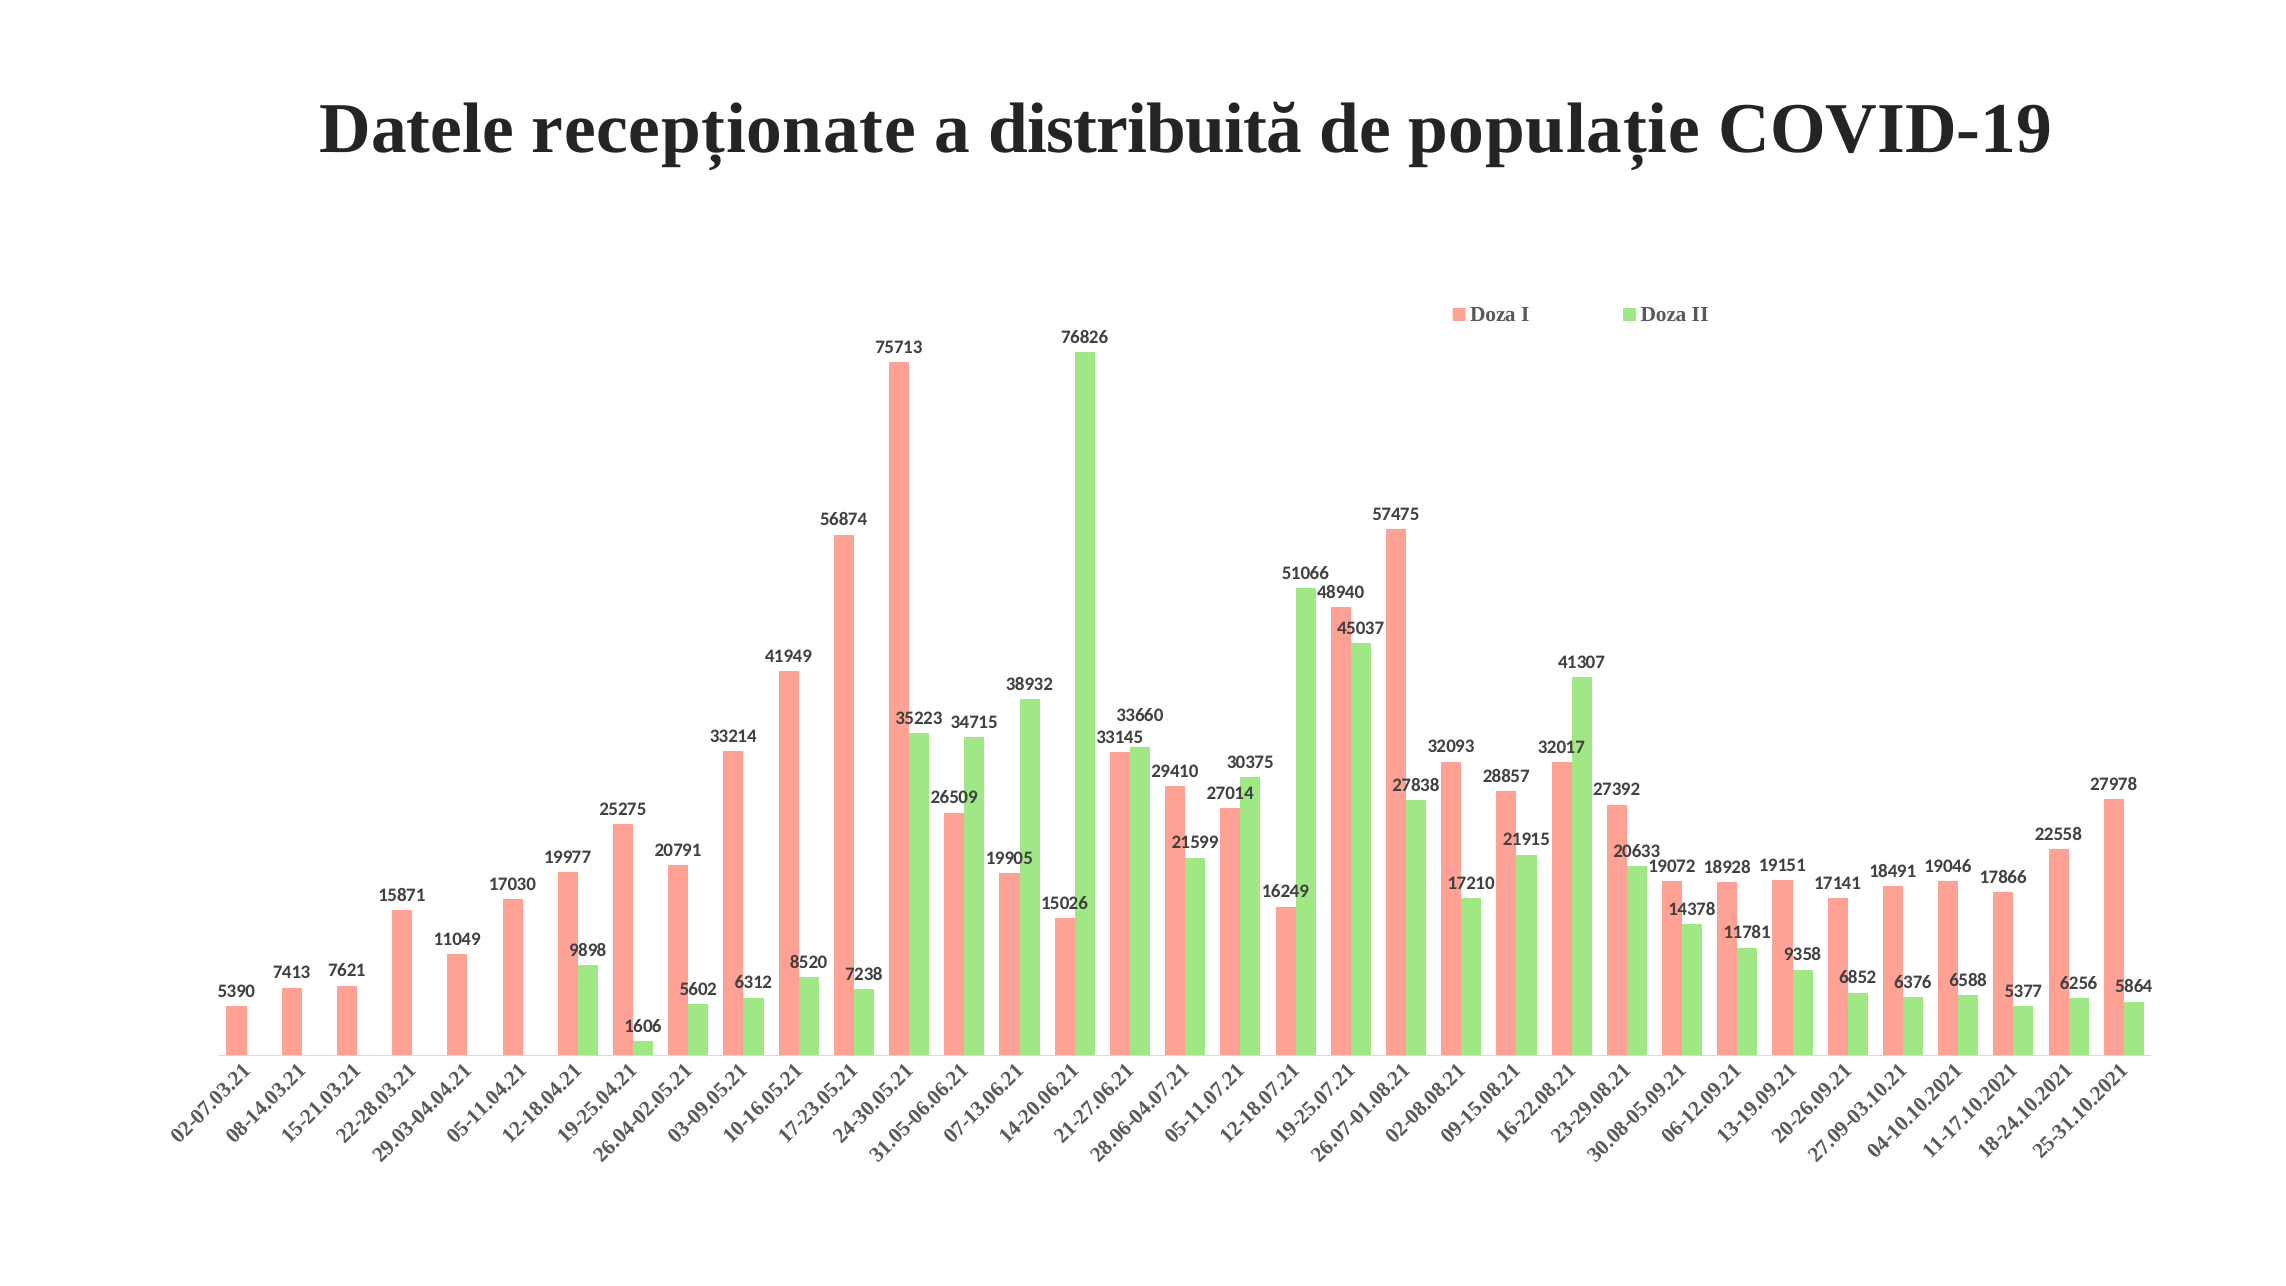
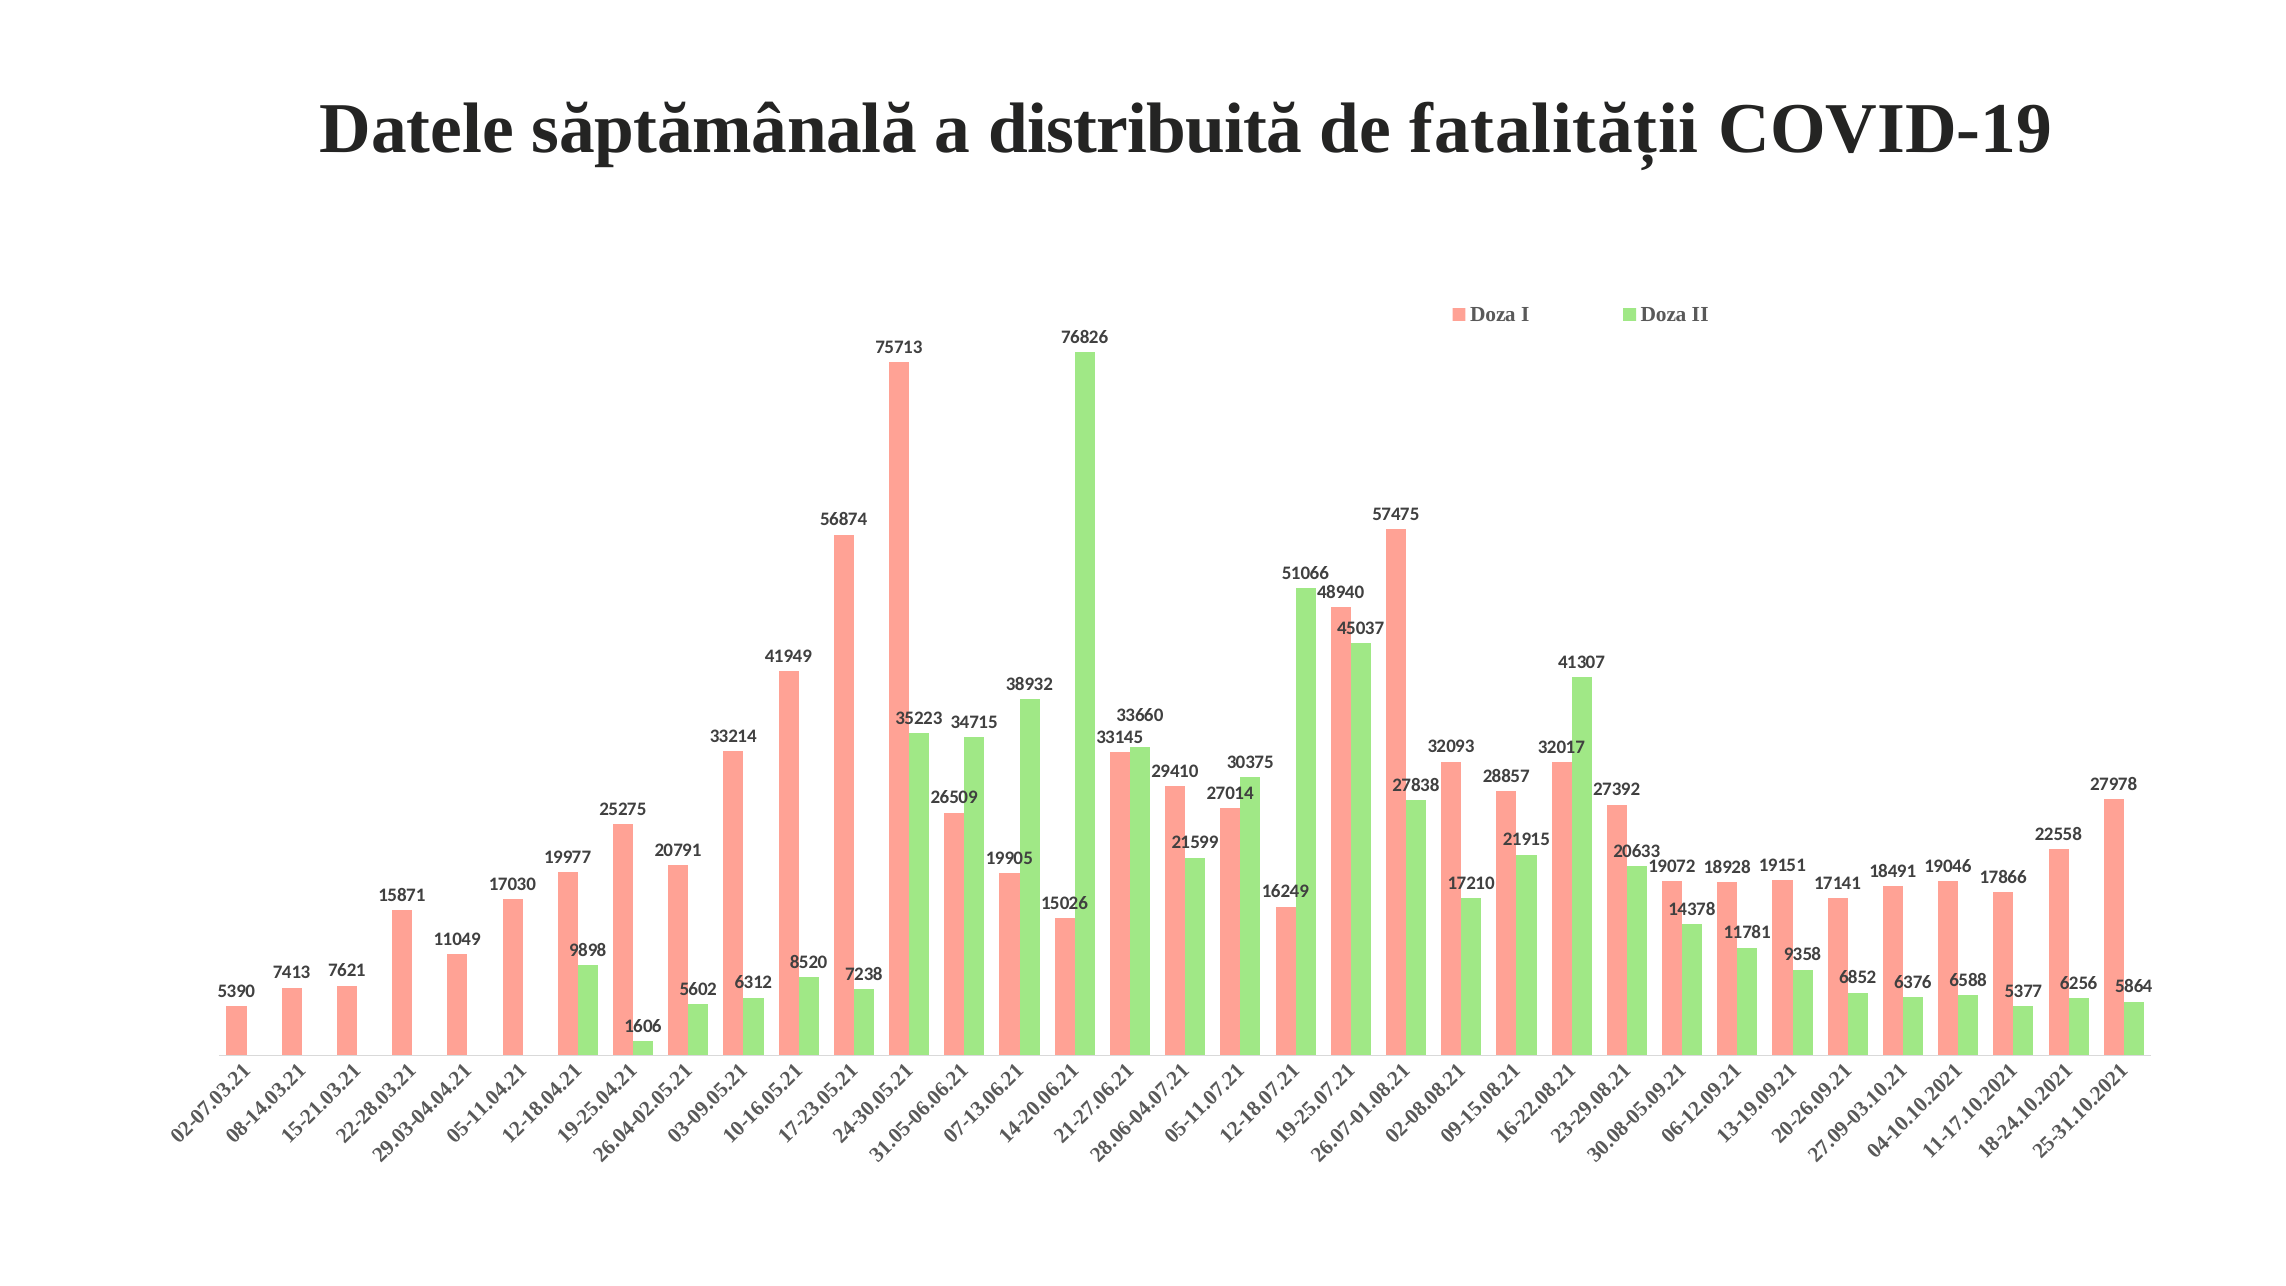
recepționate: recepționate -> săptămânală (724, 129)
populație: populație -> fatalității (1554, 129)
